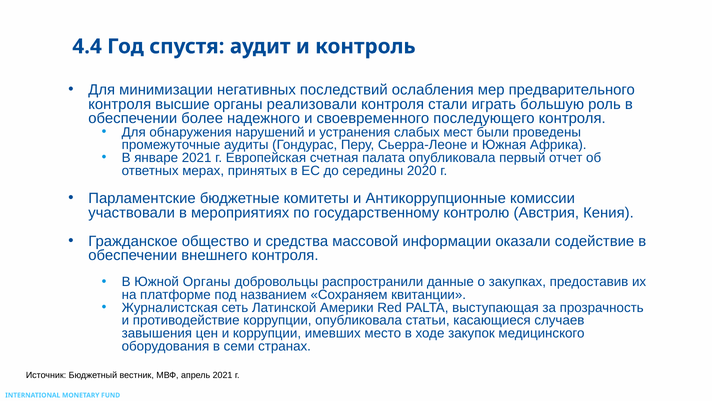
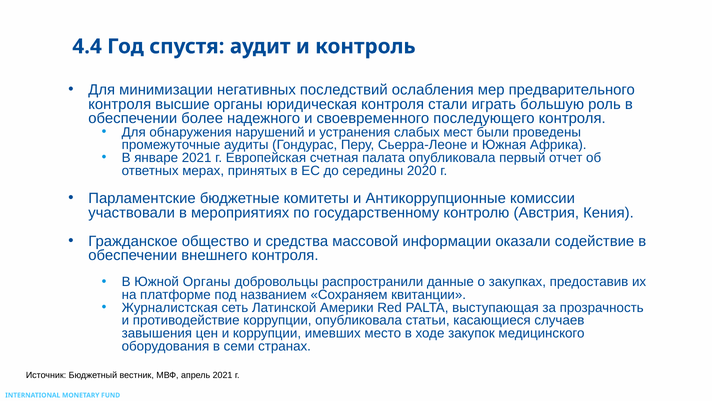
реализовали: реализовали -> юридическая (312, 104)
